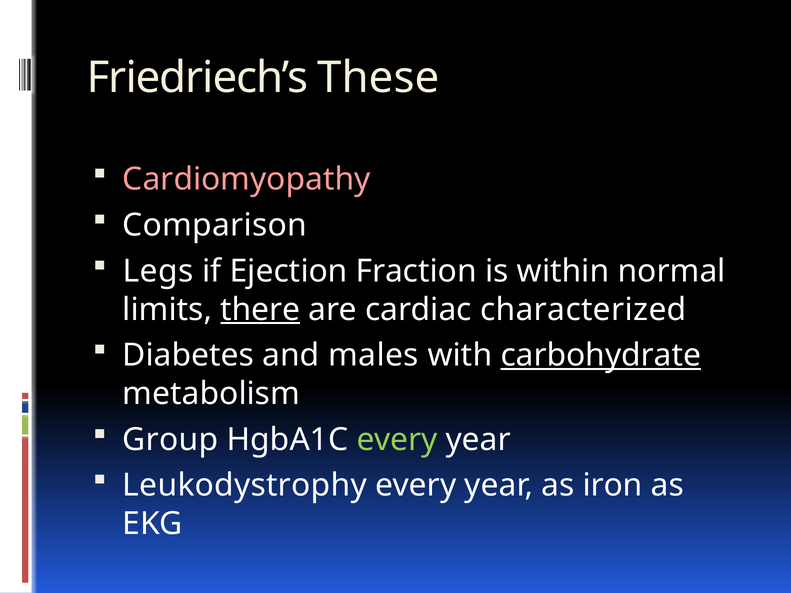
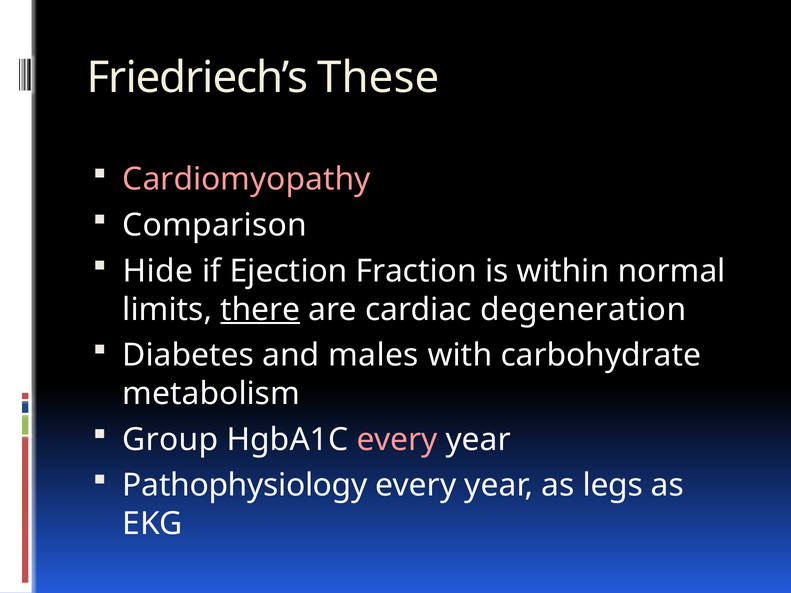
Legs: Legs -> Hide (158, 271)
characterized: characterized -> degeneration (583, 310)
carbohydrate underline: present -> none (601, 356)
every colour: light green -> pink (397, 440)
Leukodystrophy: Leukodystrophy -> Pathophysiology (245, 486)
iron: iron -> legs (613, 486)
